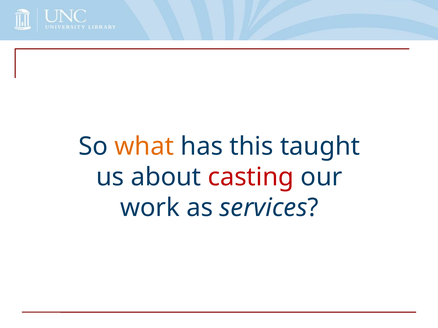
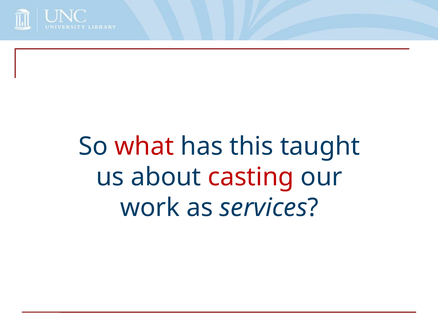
what colour: orange -> red (144, 147)
